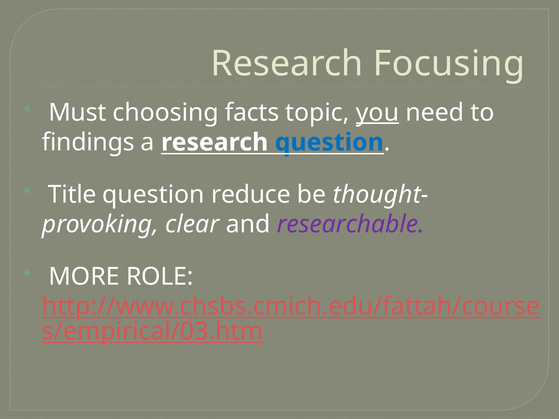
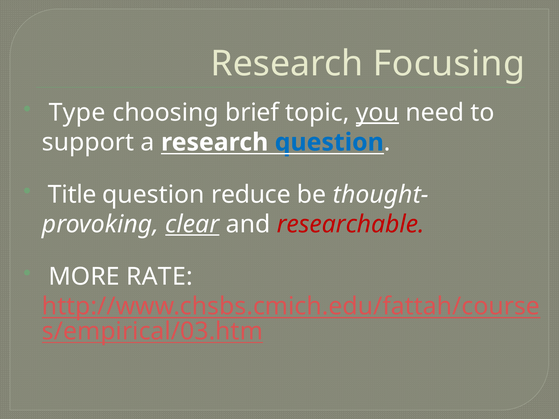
Must: Must -> Type (77, 113)
facts: facts -> brief (252, 113)
findings: findings -> support (88, 142)
clear underline: none -> present (192, 224)
researchable colour: purple -> red (351, 224)
ROLE: ROLE -> RATE (159, 277)
